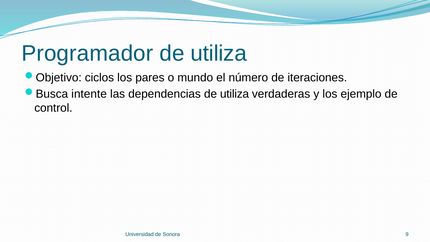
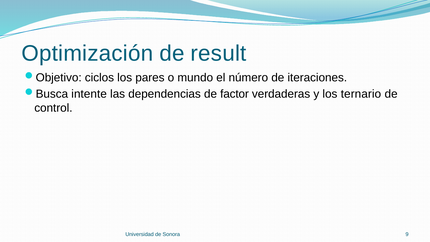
Programador: Programador -> Optimización (87, 53)
utiliza: utiliza -> result (219, 53)
dependencias de utiliza: utiliza -> factor (235, 94)
ejemplo: ejemplo -> ternario (361, 94)
